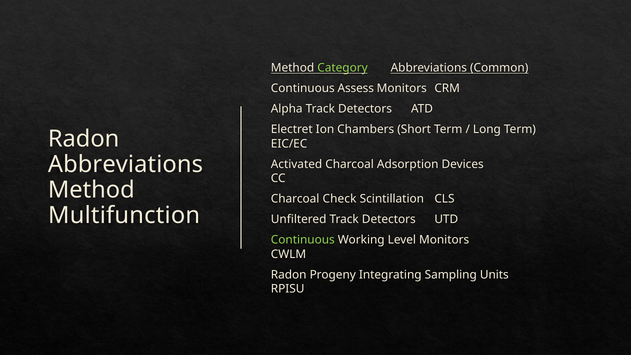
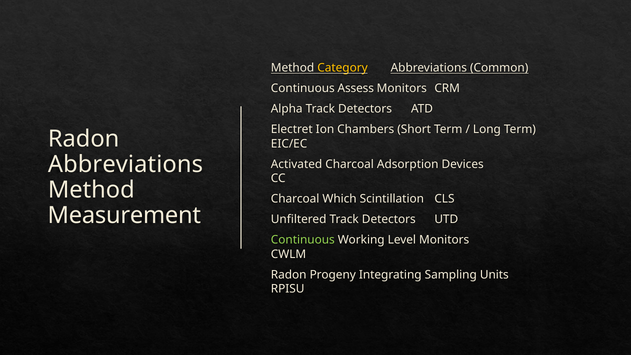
Category colour: light green -> yellow (342, 68)
Check: Check -> Which (340, 199)
Multifunction: Multifunction -> Measurement (124, 216)
